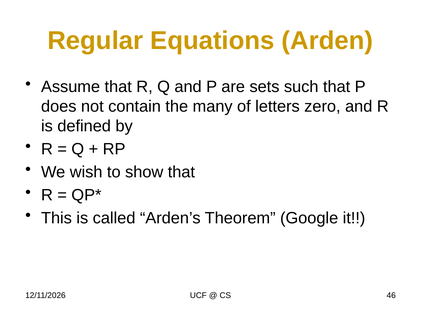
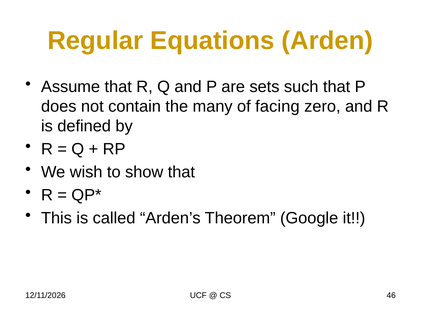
letters: letters -> facing (277, 106)
